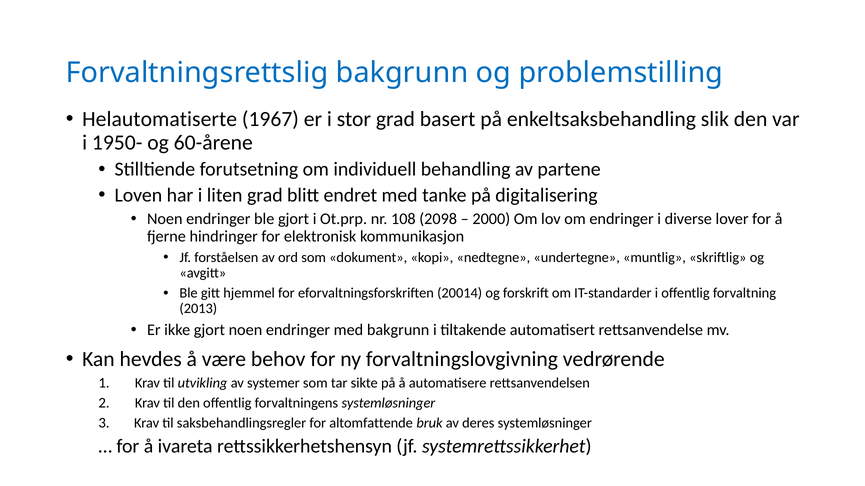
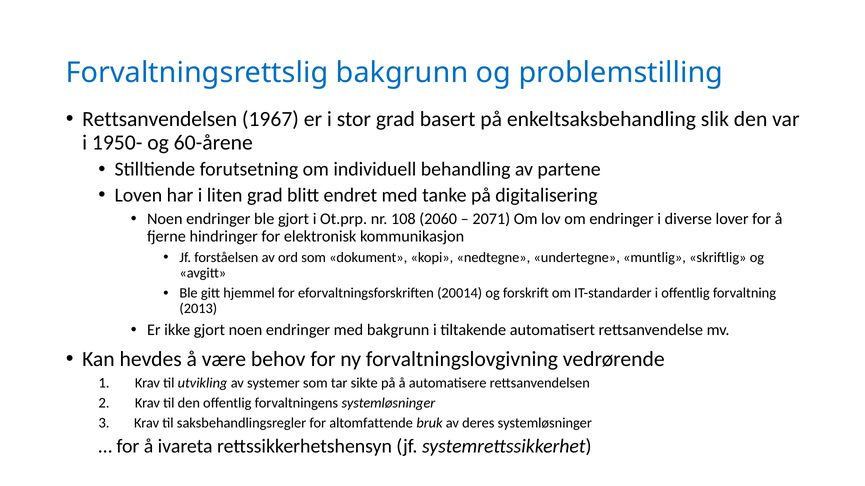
Helautomatiserte: Helautomatiserte -> Rettsanvendelsen (160, 119)
2098: 2098 -> 2060 (438, 219)
2000: 2000 -> 2071 (491, 219)
